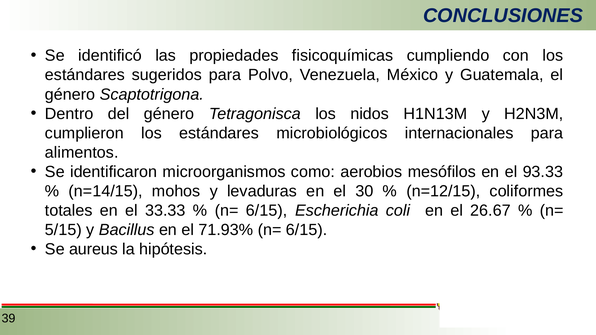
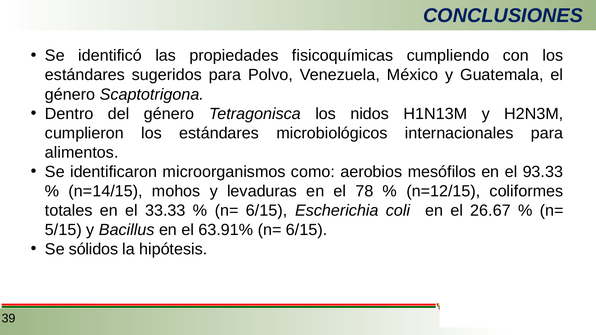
30: 30 -> 78 (364, 191)
71.93%: 71.93% -> 63.91% (226, 230)
aureus: aureus -> sólidos (93, 249)
